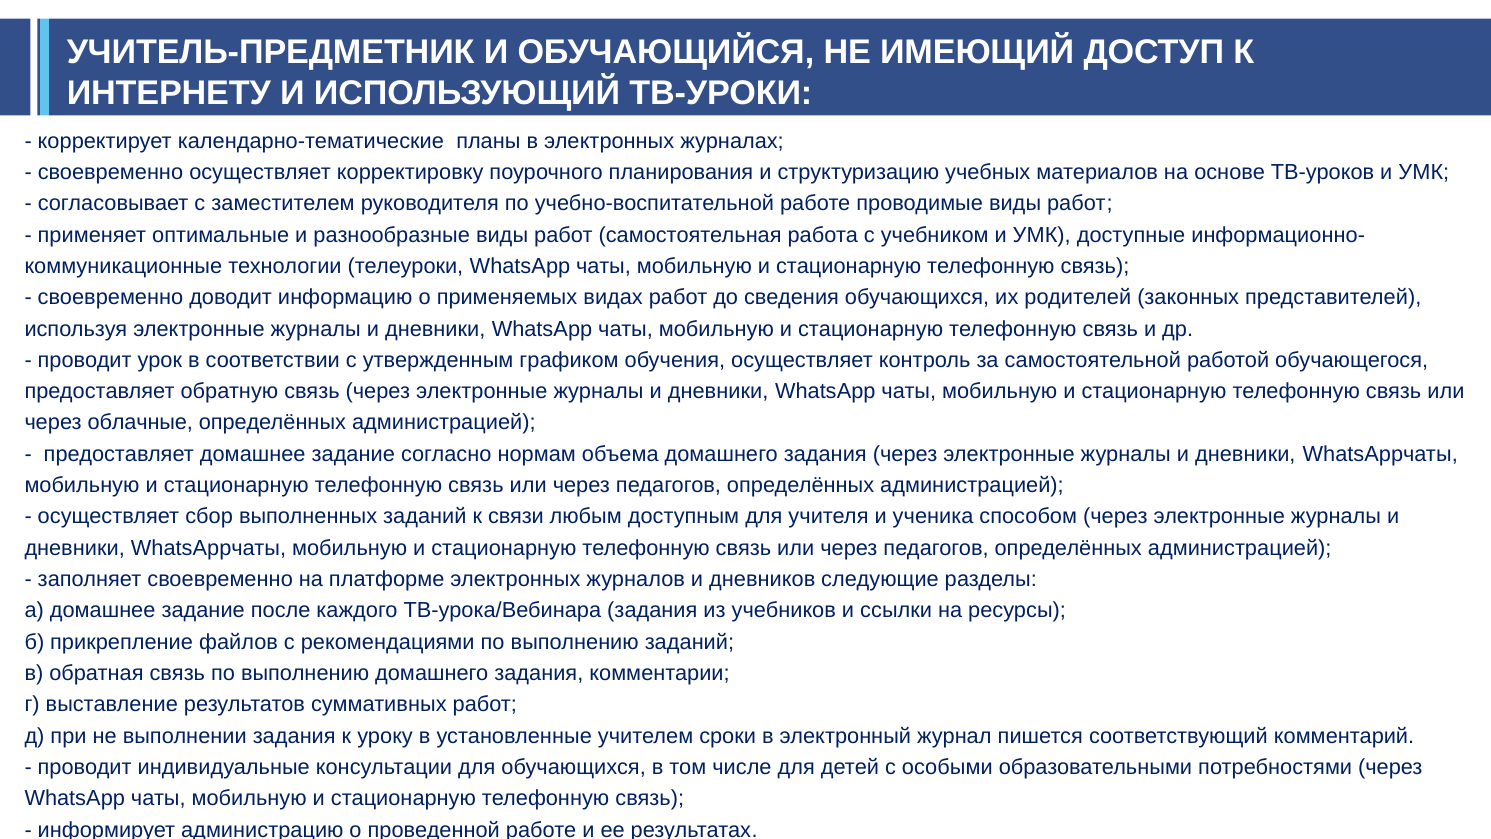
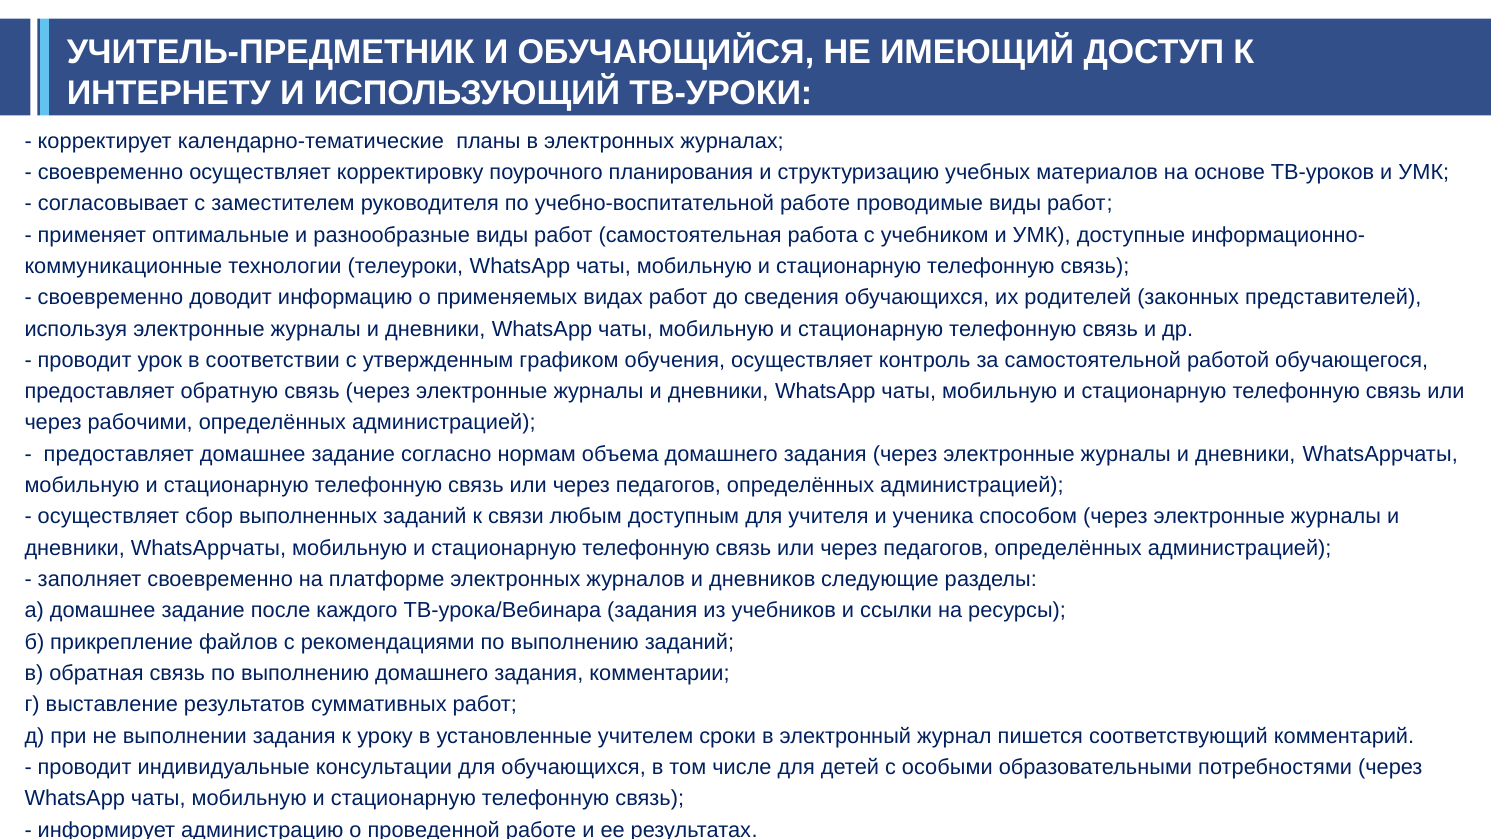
облачные: облачные -> рабочими (140, 423)
